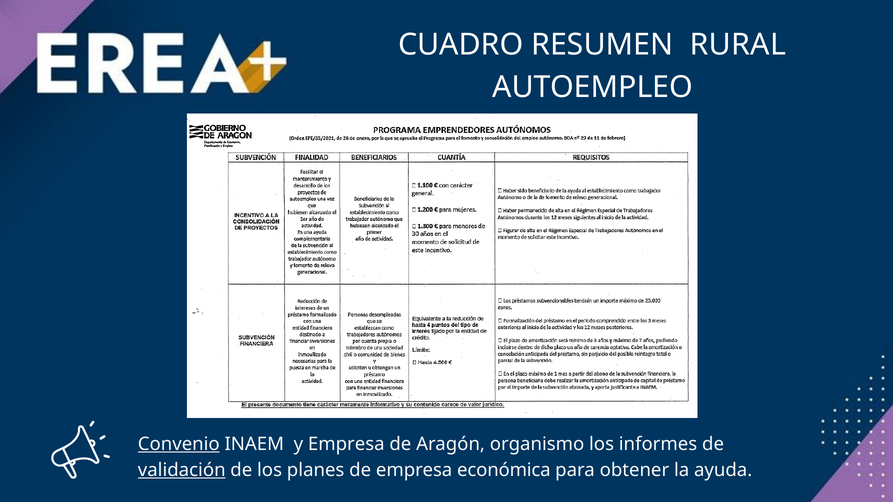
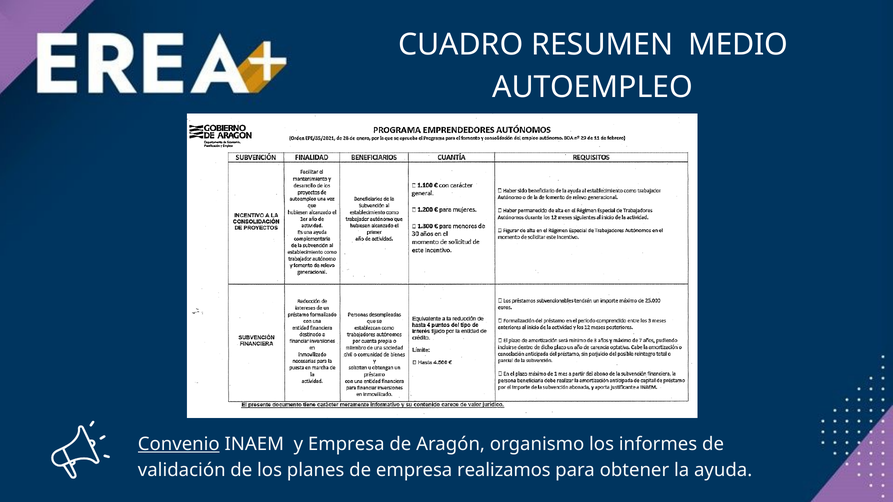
RURAL: RURAL -> MEDIO (738, 45)
validación underline: present -> none (182, 470)
económica: económica -> realizamos (504, 470)
